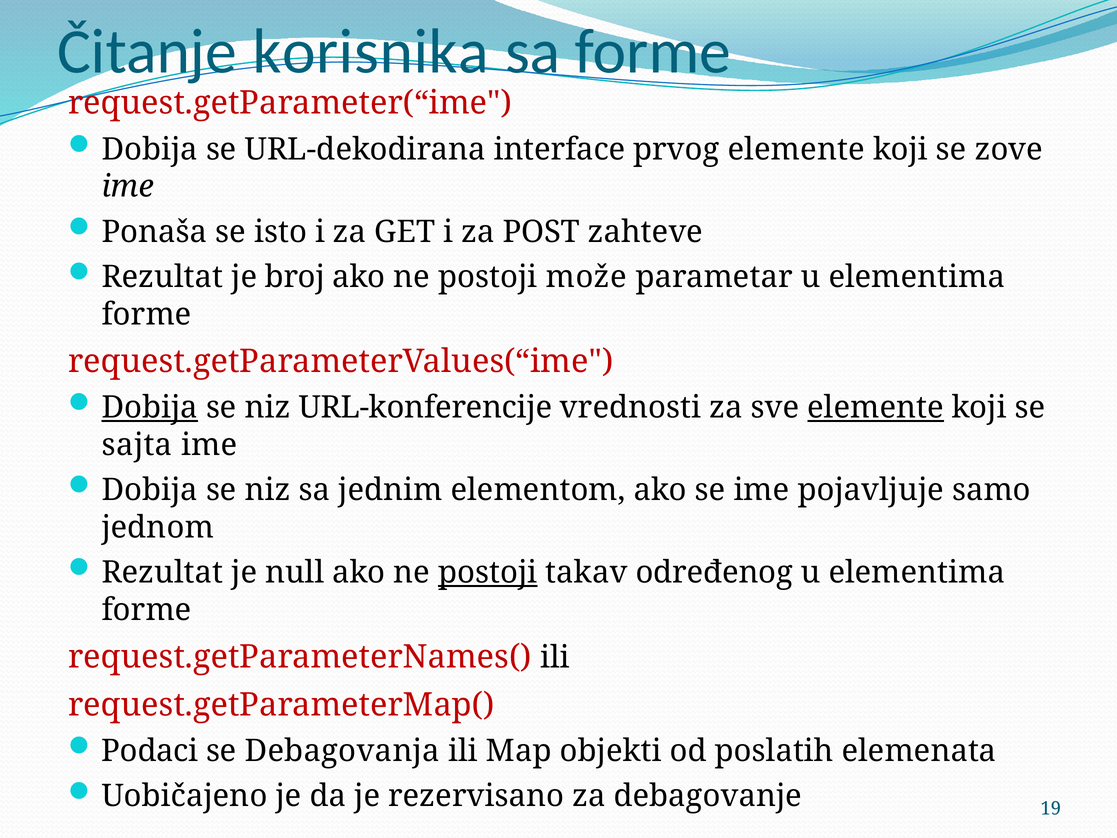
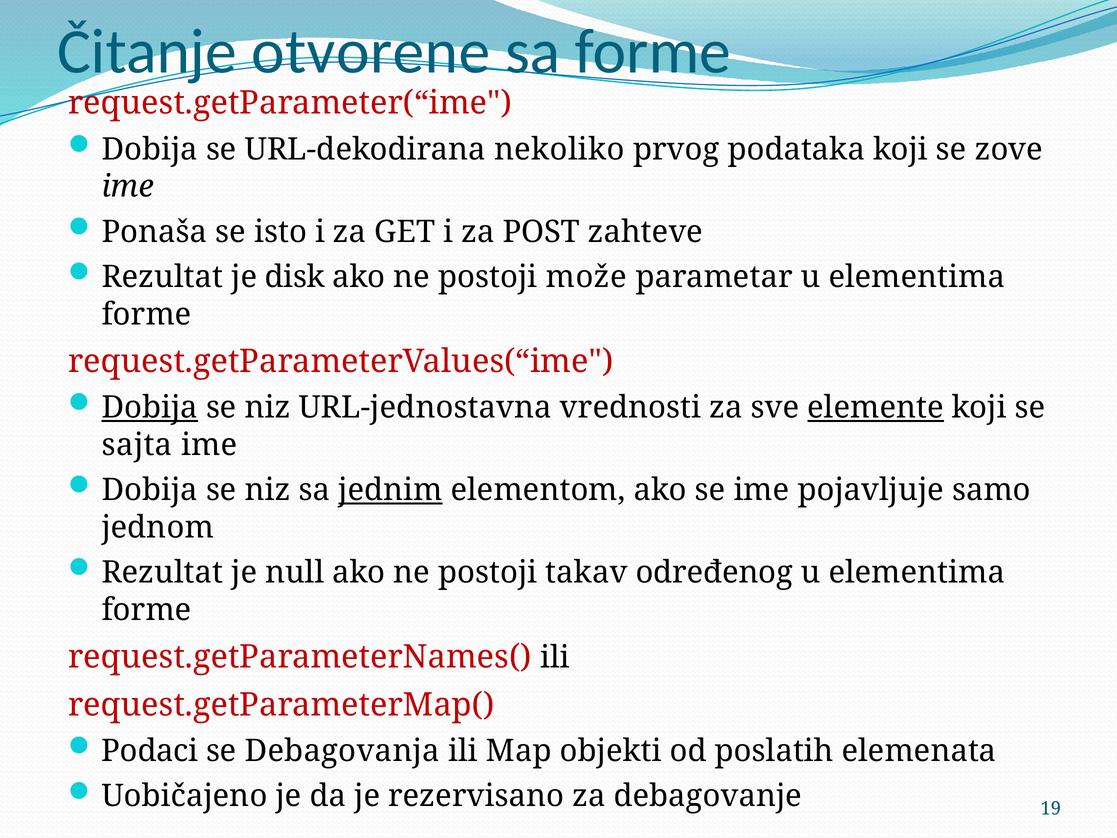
korisnika: korisnika -> otvorene (371, 52)
interface: interface -> nekoliko (559, 149)
prvog elemente: elemente -> podataka (796, 149)
broj: broj -> disk (295, 277)
URL-konferencije: URL-konferencije -> URL-jednostavna (425, 407)
jednim underline: none -> present (391, 490)
postoji underline: present -> none (488, 573)
